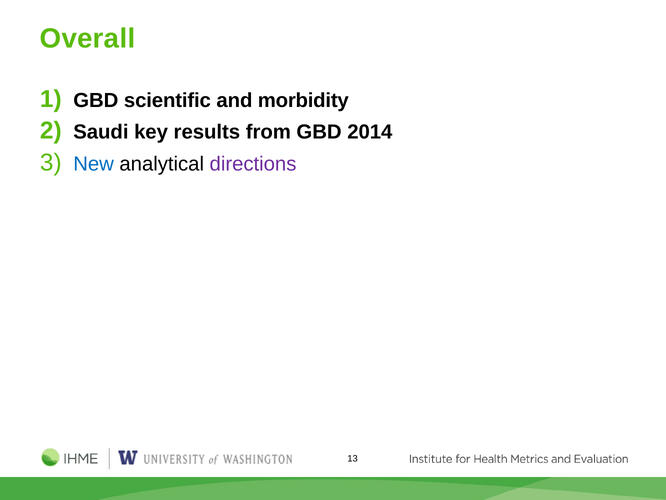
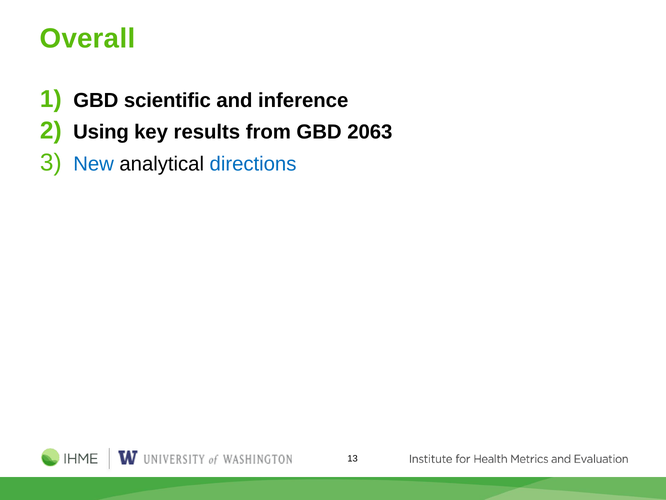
morbidity: morbidity -> inference (303, 100)
Saudi: Saudi -> Using (101, 132)
2014: 2014 -> 2063 (370, 132)
directions colour: purple -> blue (253, 164)
